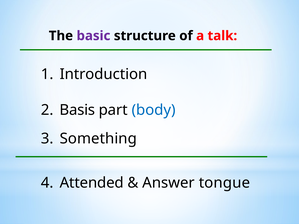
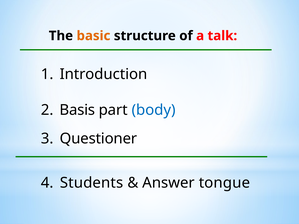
basic colour: purple -> orange (93, 36)
Something: Something -> Questioner (98, 139)
Attended: Attended -> Students (92, 183)
